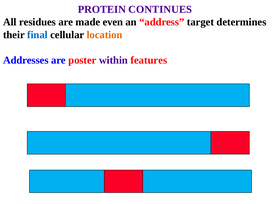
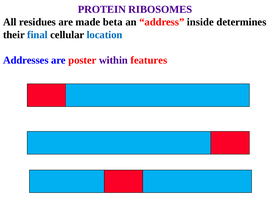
CONTINUES: CONTINUES -> RIBOSOMES (160, 9)
even: even -> beta (113, 22)
target: target -> inside (200, 22)
location colour: orange -> blue (105, 35)
